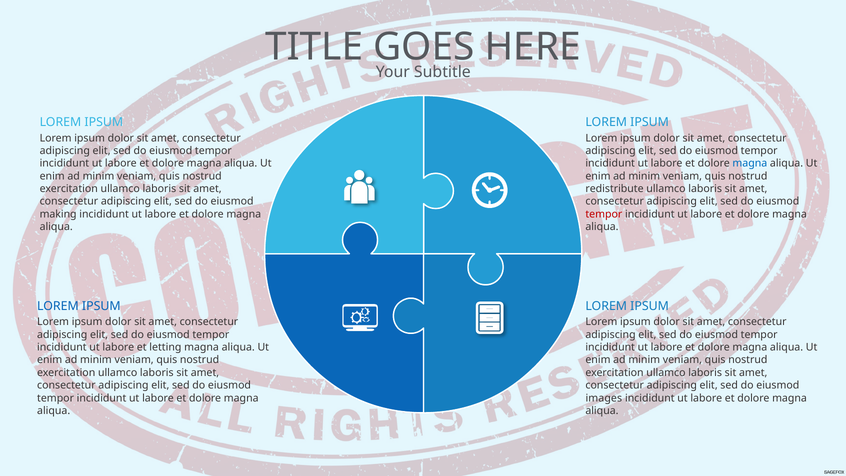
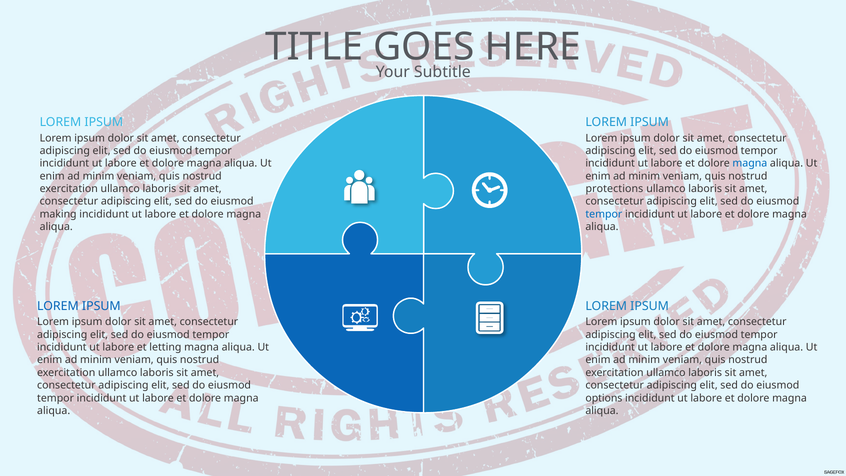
redistribute: redistribute -> protections (614, 189)
tempor colour: red -> blue (604, 214)
images: images -> options (604, 398)
